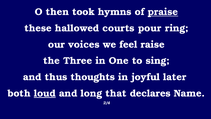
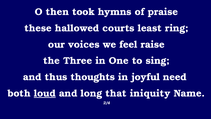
praise underline: present -> none (163, 12)
pour: pour -> least (150, 28)
later: later -> need (175, 77)
declares: declares -> iniquity (150, 93)
